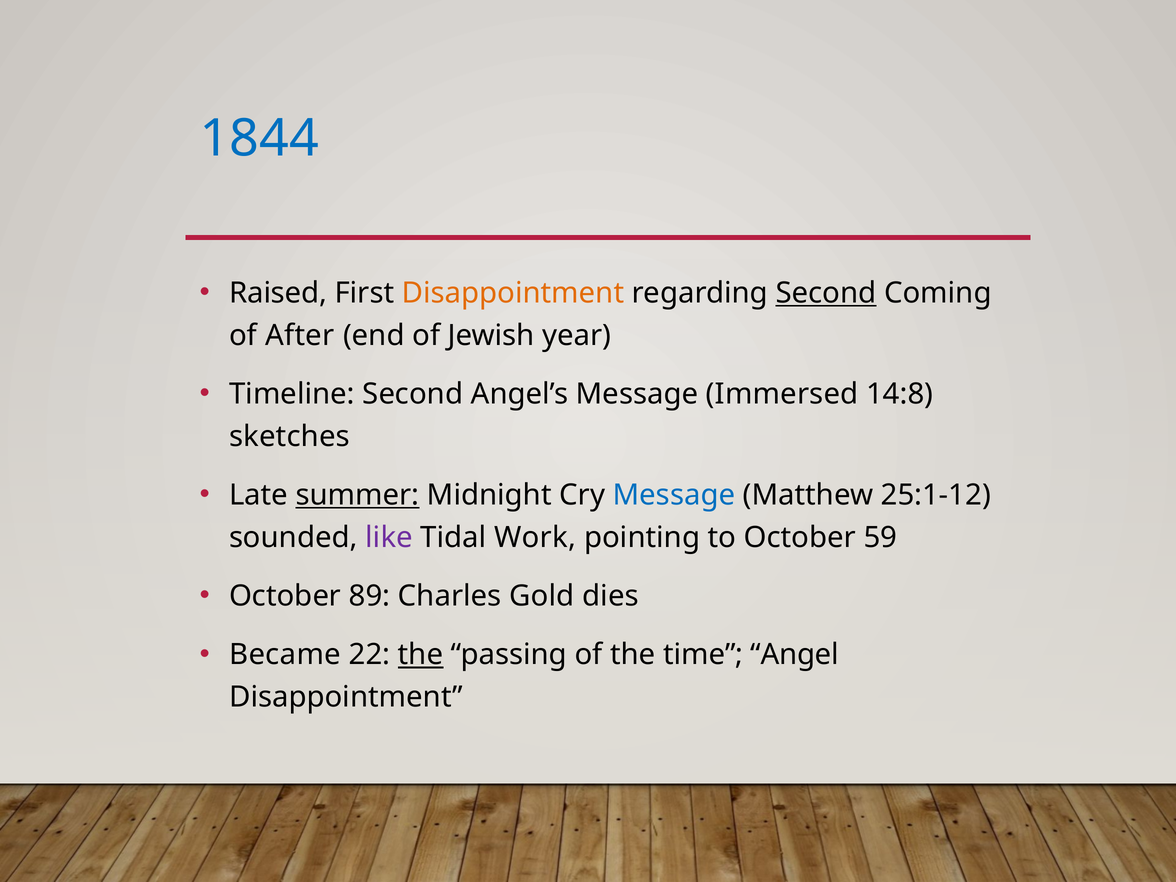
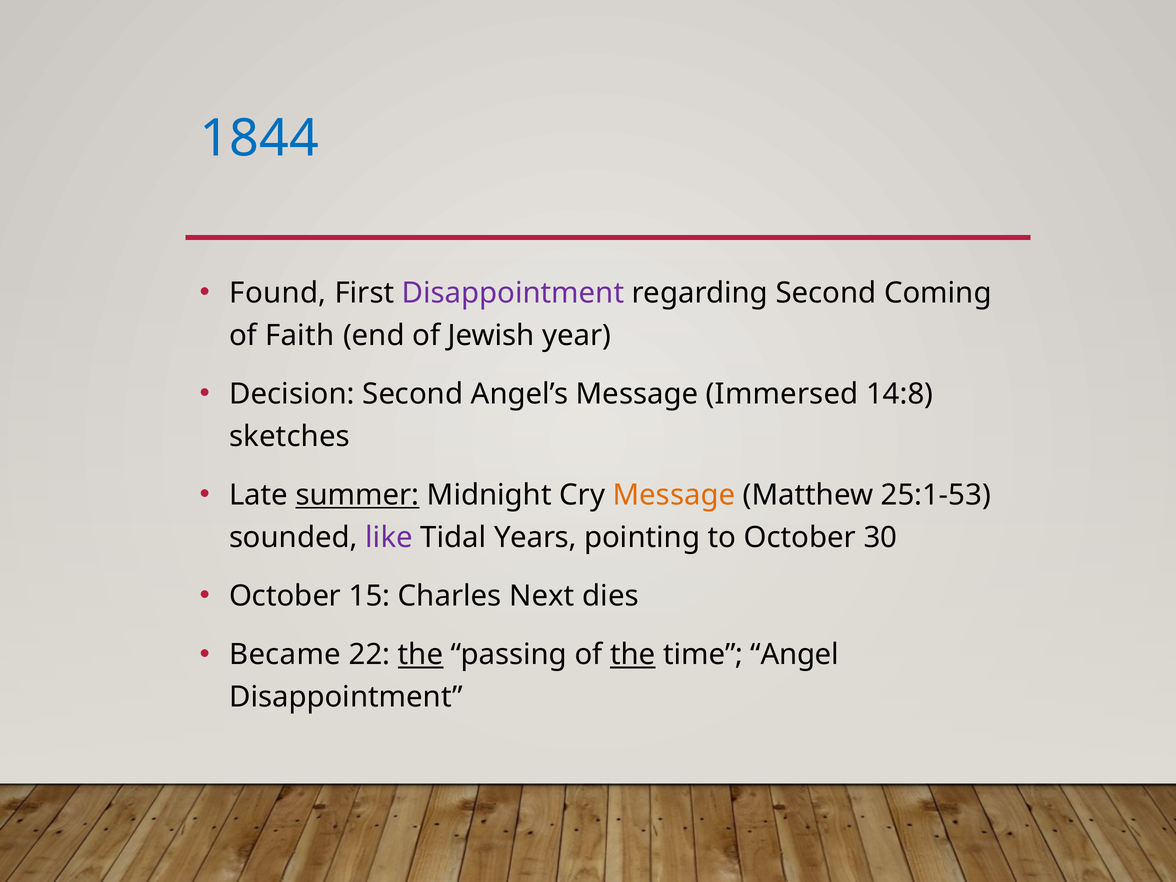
Raised: Raised -> Found (278, 293)
Disappointment colour: orange -> purple (513, 293)
Second underline: present -> none (826, 293)
After: After -> Faith (300, 335)
Timeline: Timeline -> Decision (292, 394)
Message colour: blue -> orange (674, 495)
25:1-12: 25:1-12 -> 25:1-53 (936, 495)
Work: Work -> Years (535, 537)
59: 59 -> 30 (880, 537)
89: 89 -> 15 (369, 596)
Gold: Gold -> Next (542, 596)
the underline: none -> present (633, 655)
